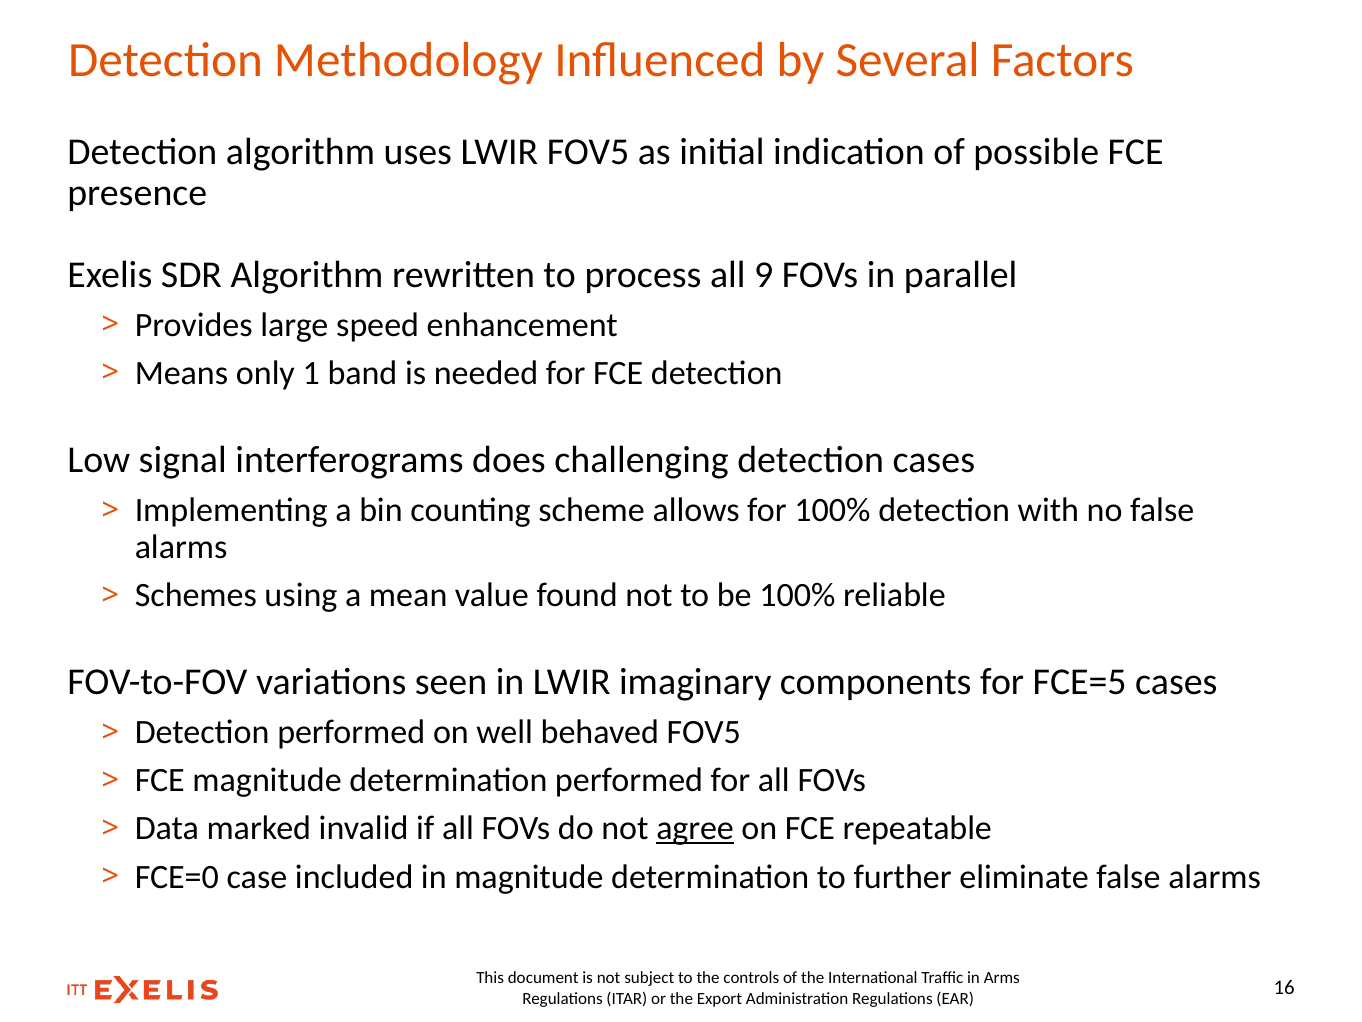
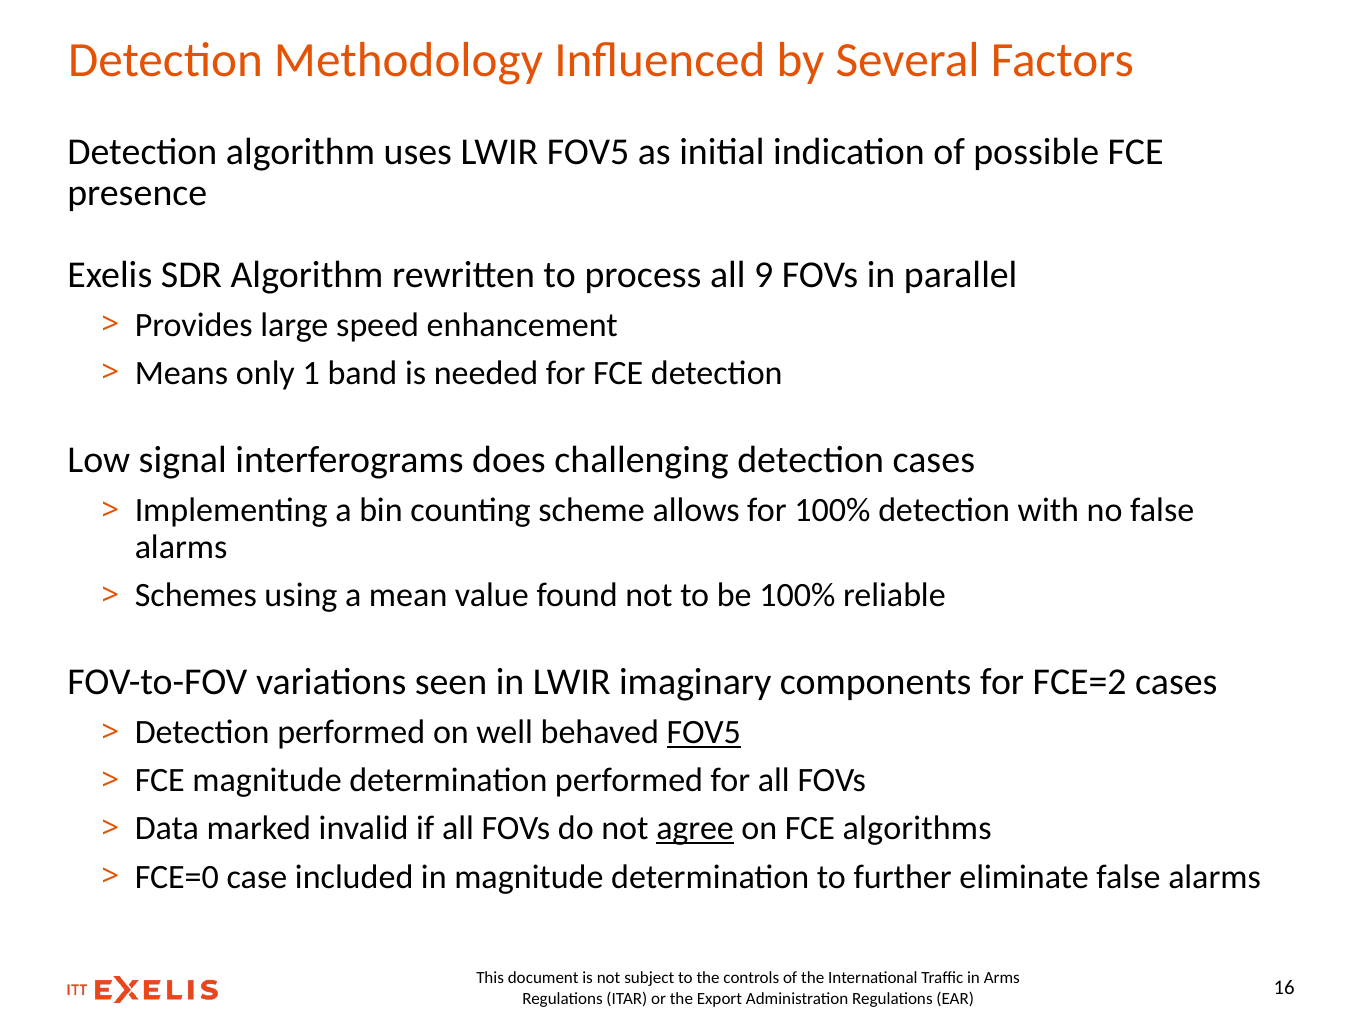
FCE=5: FCE=5 -> FCE=2 (1080, 682)
FOV5 underline: none -> present (704, 732)
repeatable: repeatable -> algorithms (917, 828)
